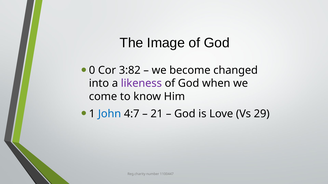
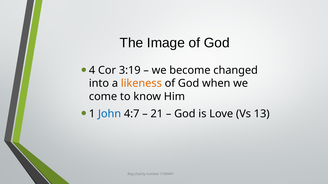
0: 0 -> 4 (92, 70)
3:82: 3:82 -> 3:19 (130, 70)
likeness colour: purple -> orange (141, 84)
29: 29 -> 13 (262, 114)
